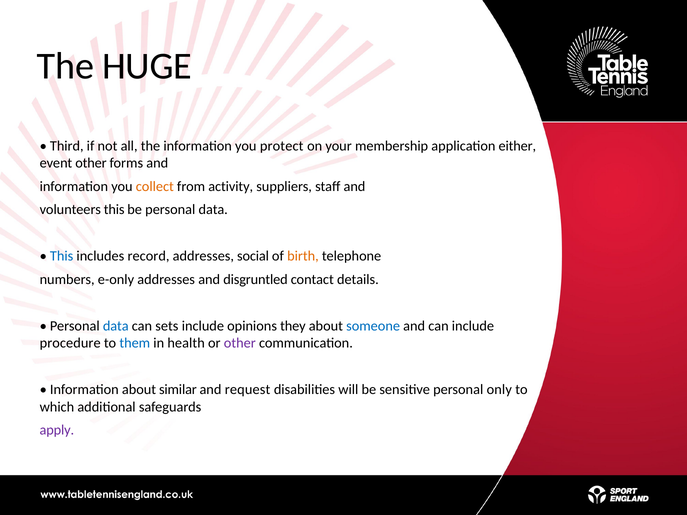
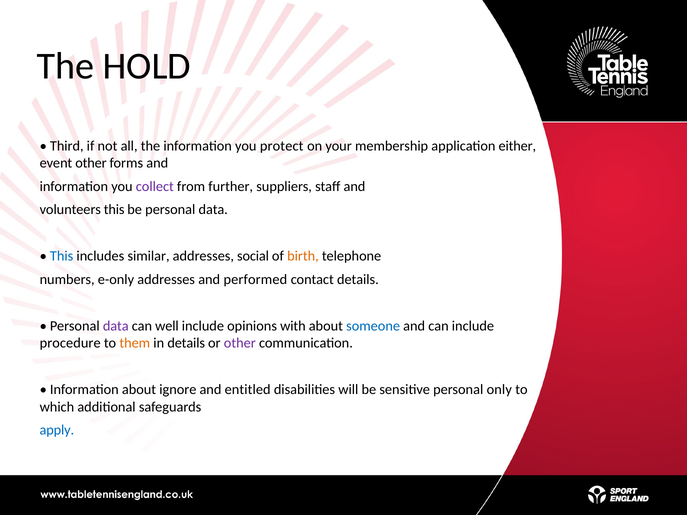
HUGE: HUGE -> HOLD (147, 66)
collect colour: orange -> purple (155, 186)
activity: activity -> further (231, 186)
record: record -> similar (149, 256)
disgruntled: disgruntled -> performed (255, 280)
data colour: blue -> purple (116, 326)
sets: sets -> well (167, 326)
they: they -> with (293, 326)
them colour: blue -> orange (135, 343)
in health: health -> details (186, 343)
similar: similar -> ignore (178, 390)
request: request -> entitled (248, 390)
apply colour: purple -> blue (57, 430)
